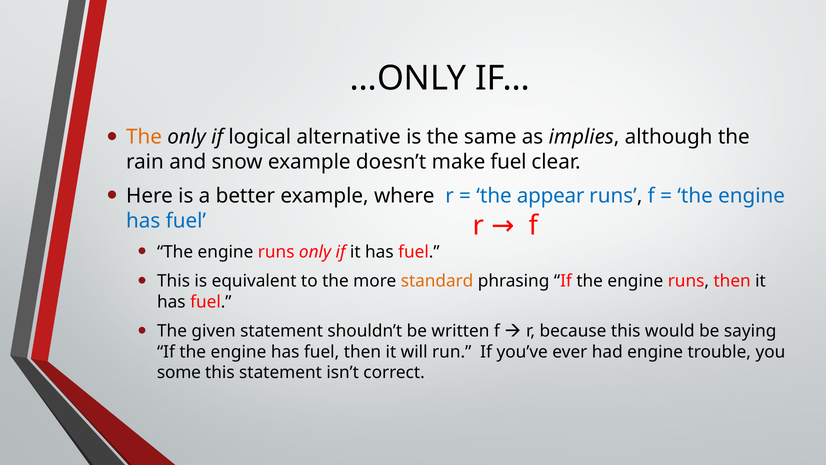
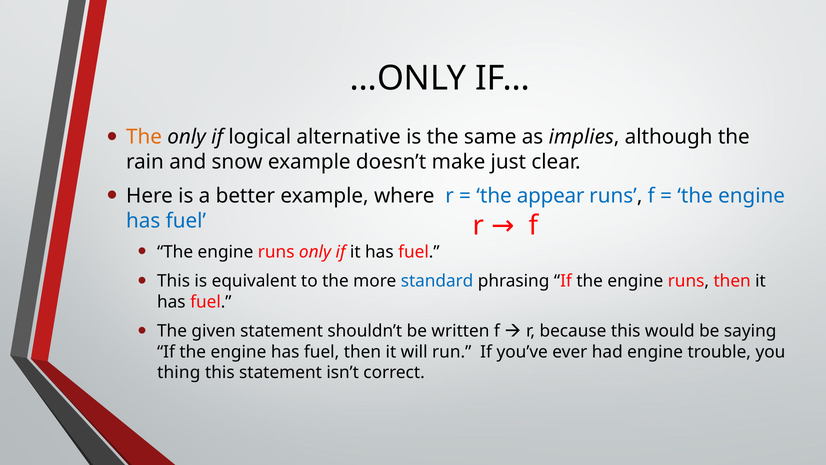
make fuel: fuel -> just (508, 162)
standard colour: orange -> blue (437, 281)
some: some -> thing (179, 372)
